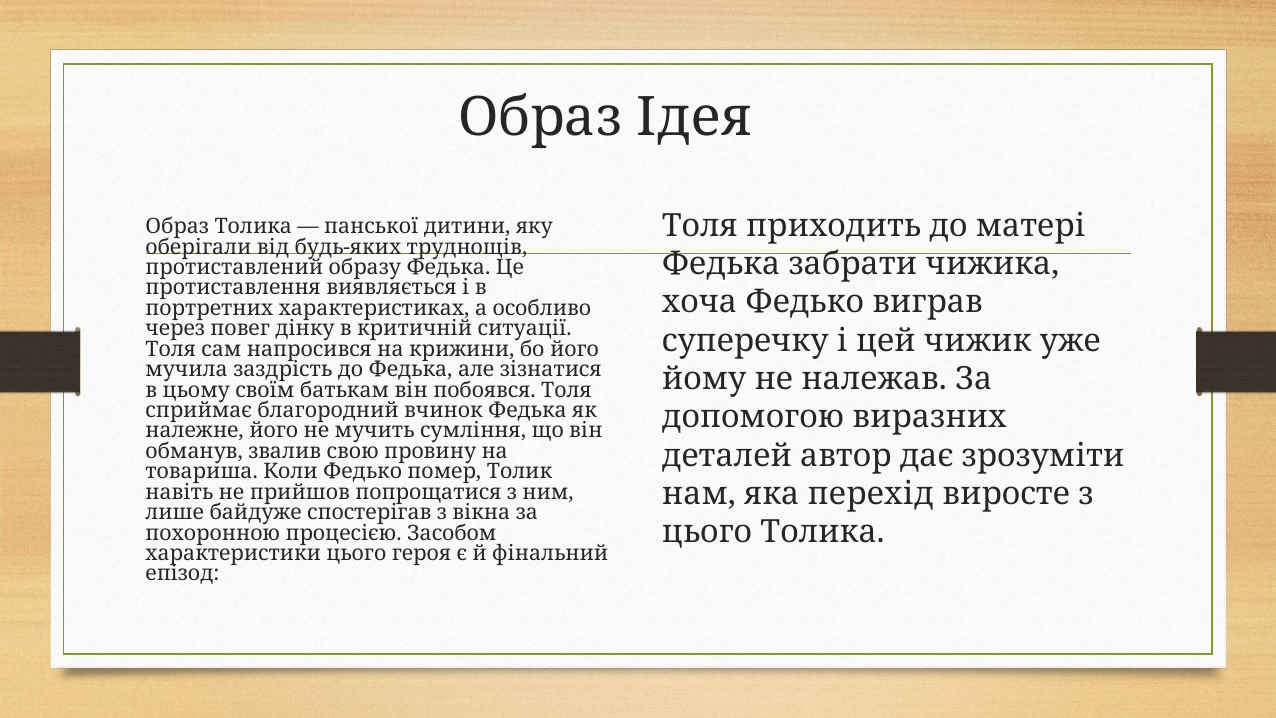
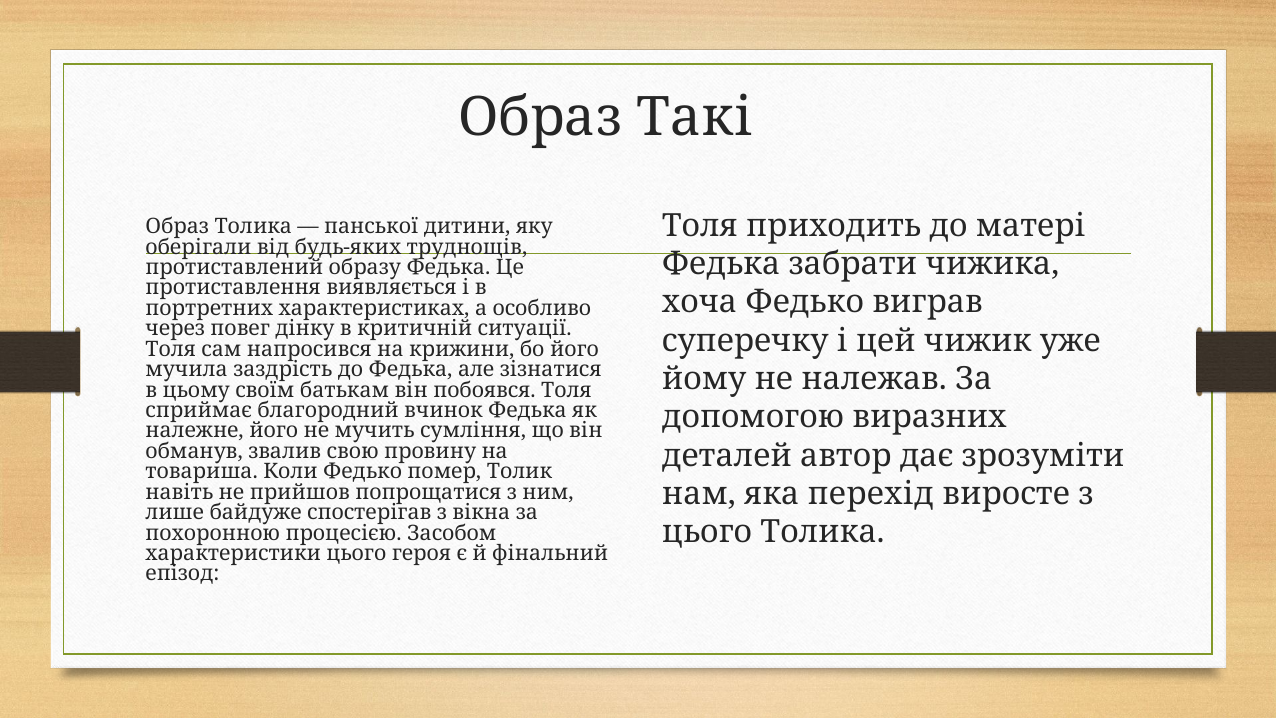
Ідея: Ідея -> Такі (695, 117)
